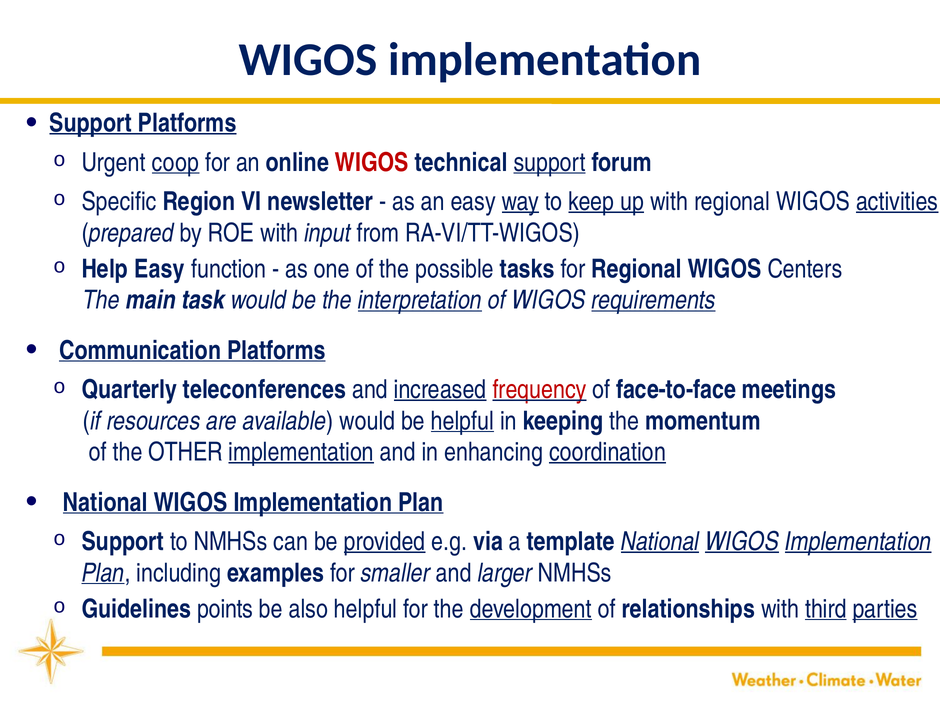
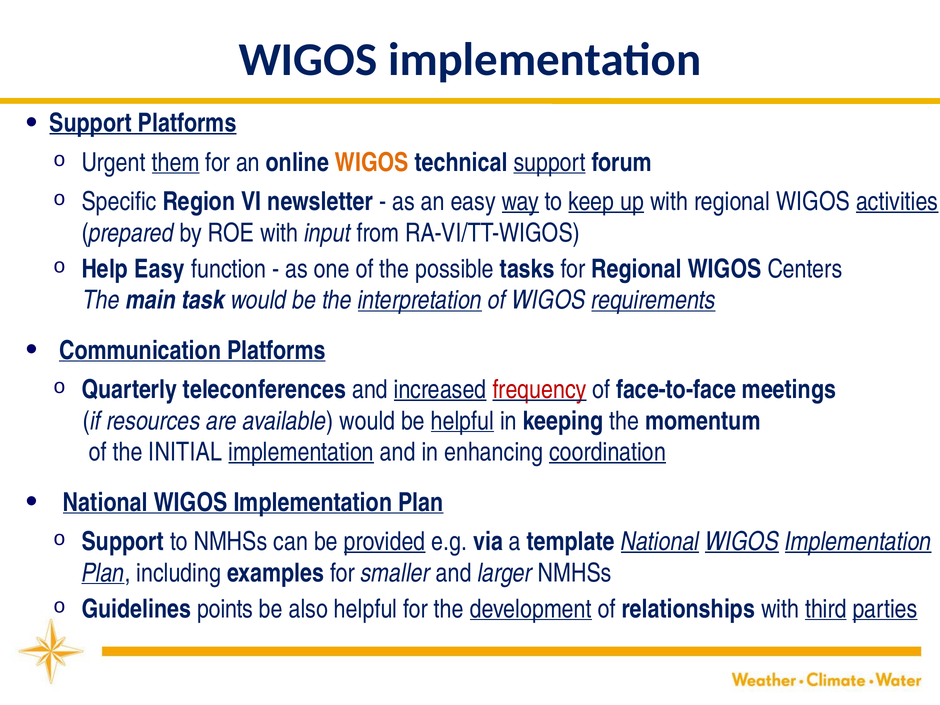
coop: coop -> them (176, 162)
WIGOS colour: red -> orange (372, 162)
OTHER: OTHER -> INITIAL (185, 452)
